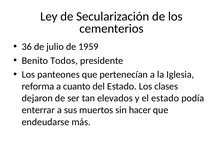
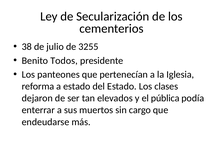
36: 36 -> 38 (27, 47)
1959: 1959 -> 3255 (88, 47)
a cuanto: cuanto -> estado (77, 86)
el estado: estado -> pública (165, 98)
hacer: hacer -> cargo (140, 110)
